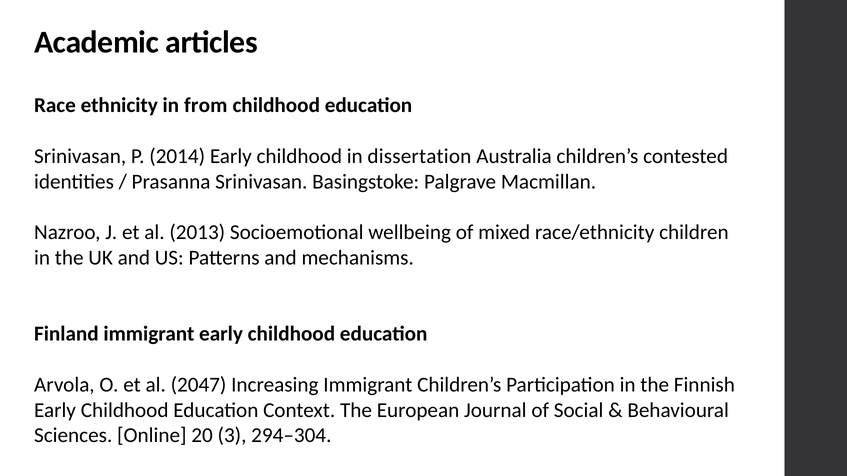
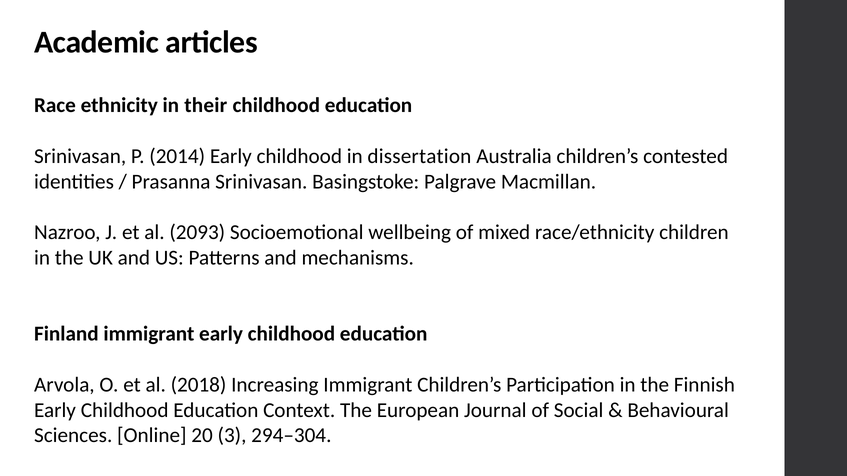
from: from -> their (206, 106)
2013: 2013 -> 2093 (197, 233)
2047: 2047 -> 2018 (199, 385)
